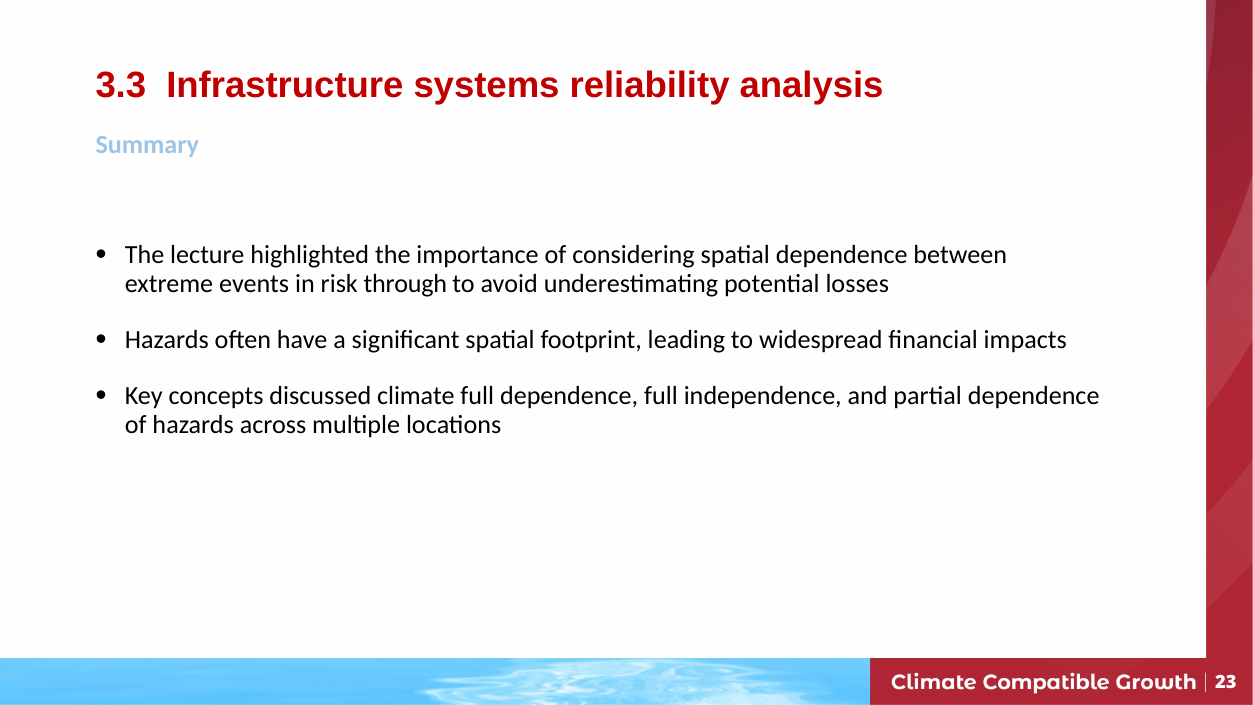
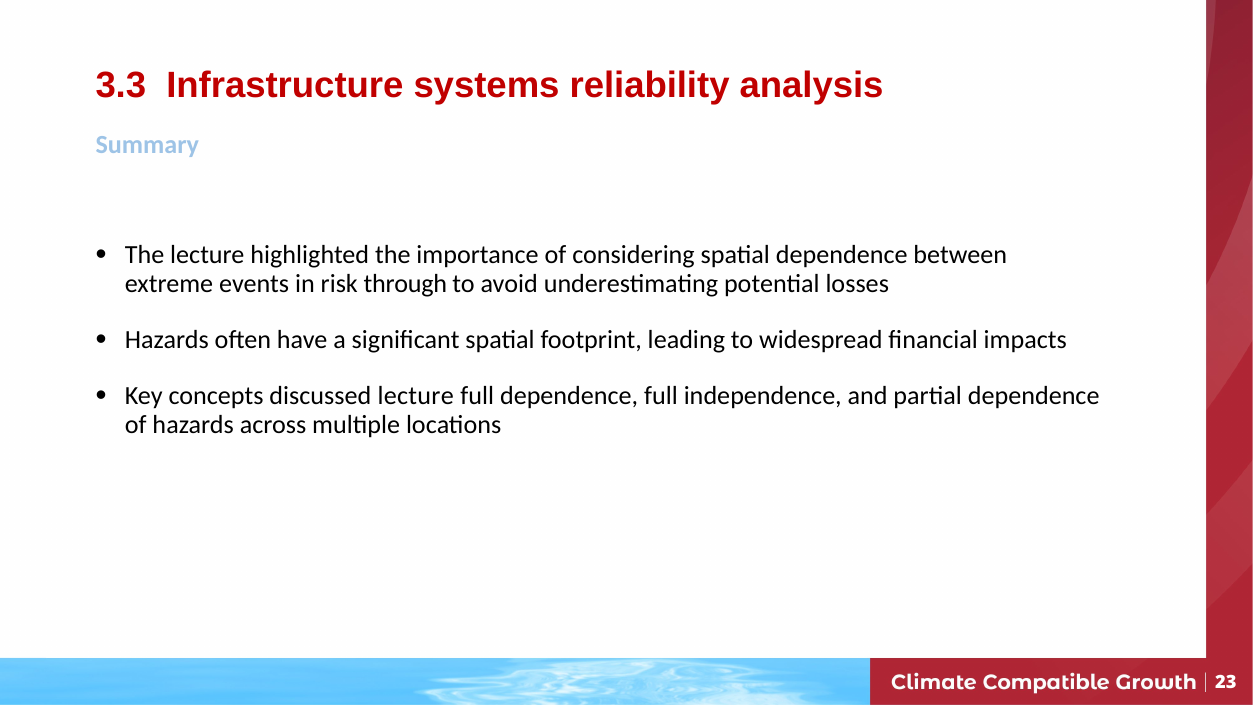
discussed climate: climate -> lecture (416, 396)
